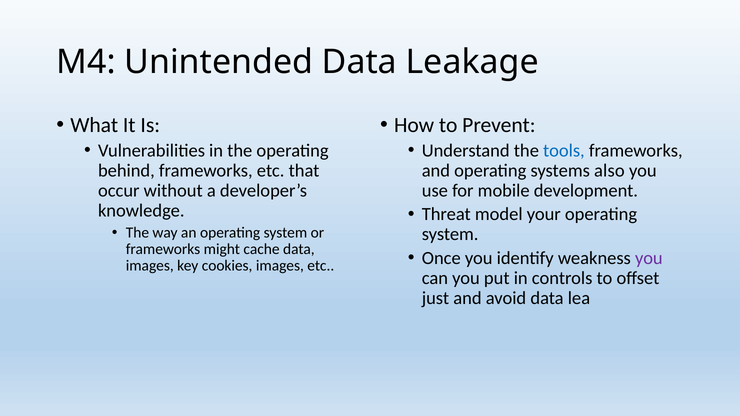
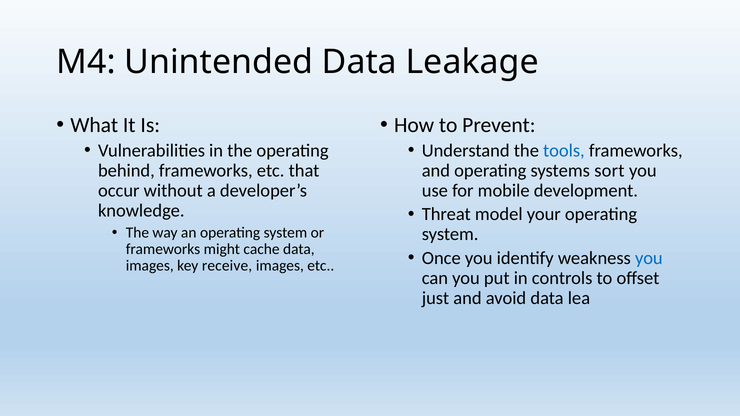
also: also -> sort (609, 171)
you colour: purple -> blue (649, 258)
cookies: cookies -> receive (227, 266)
